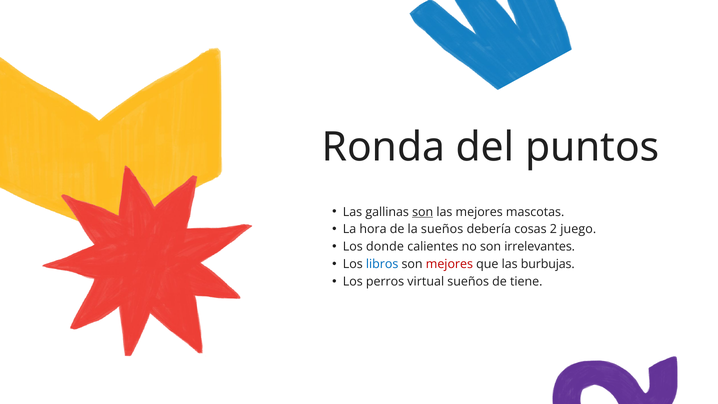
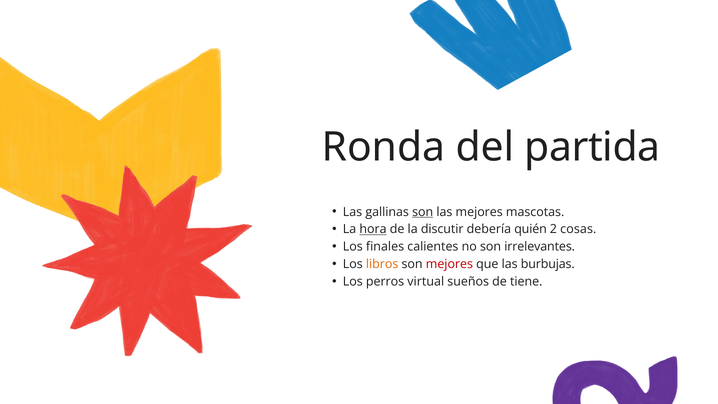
puntos: puntos -> partida (592, 147)
hora underline: none -> present (373, 229)
la sueños: sueños -> discutir (442, 229)
cosas: cosas -> quién (531, 229)
juego: juego -> cosas (578, 229)
donde: donde -> finales (385, 247)
libros colour: blue -> orange (382, 264)
